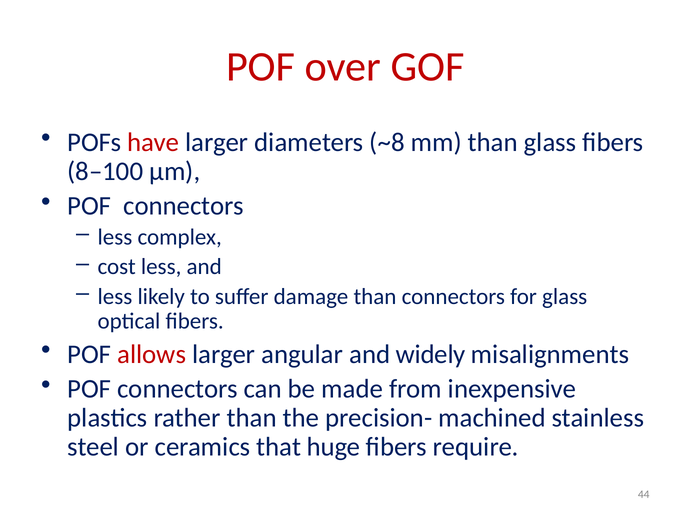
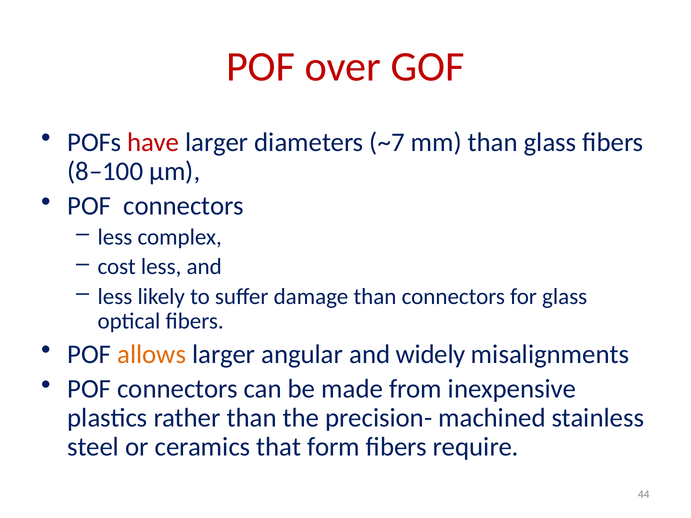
~8: ~8 -> ~7 (387, 142)
allows colour: red -> orange (152, 355)
huge: huge -> form (334, 447)
